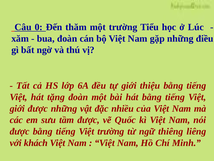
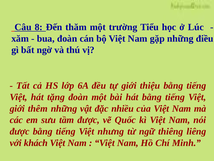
0: 0 -> 8 (39, 27)
giới được: được -> thêm (38, 108)
Việt trường: trường -> nhưng (111, 131)
